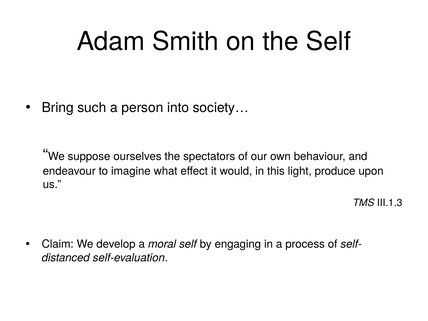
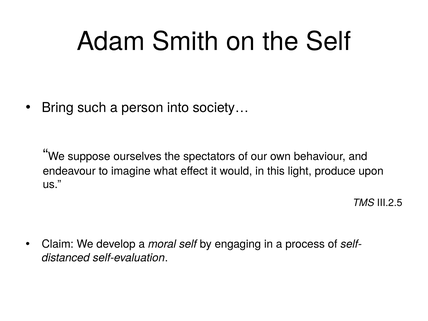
III.1.3: III.1.3 -> III.2.5 (390, 203)
